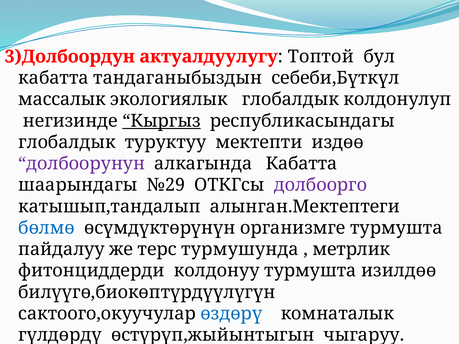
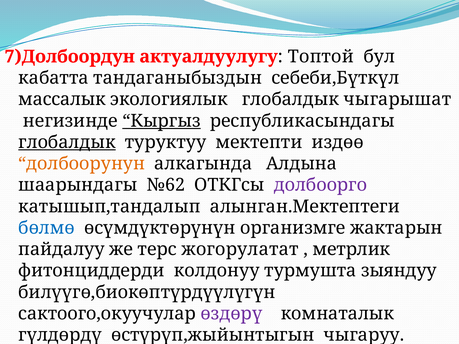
3)Долбоордун: 3)Долбоордун -> 7)Долбоордун (70, 57)
колдонулуп: колдонулуп -> чыгарышат (397, 100)
глобалдык underline: none -> present (67, 142)
долбоорунун colour: purple -> orange (82, 164)
алкагында Кабатта: Кабатта -> Алдына (302, 164)
№29: №29 -> №62 (166, 185)
организмге турмушта: турмушта -> жактарын (396, 228)
турмушунда: турмушунда -> жогорулатат (240, 250)
изилдөө: изилдөө -> зыяндуу (399, 271)
өздөрү colour: blue -> purple (231, 314)
